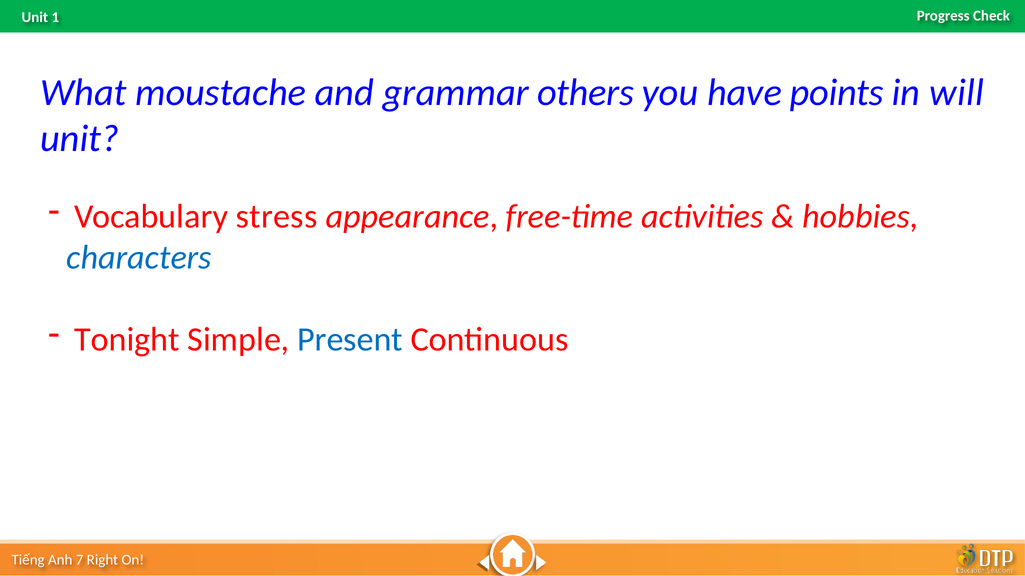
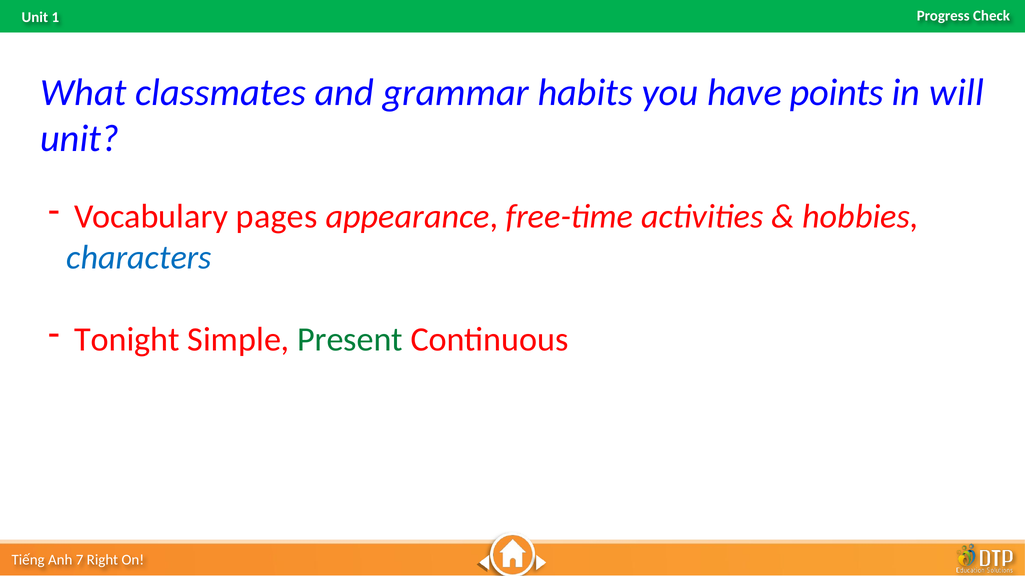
moustache: moustache -> classmates (221, 93)
others: others -> habits (585, 93)
stress: stress -> pages (277, 217)
Present colour: blue -> green (350, 340)
